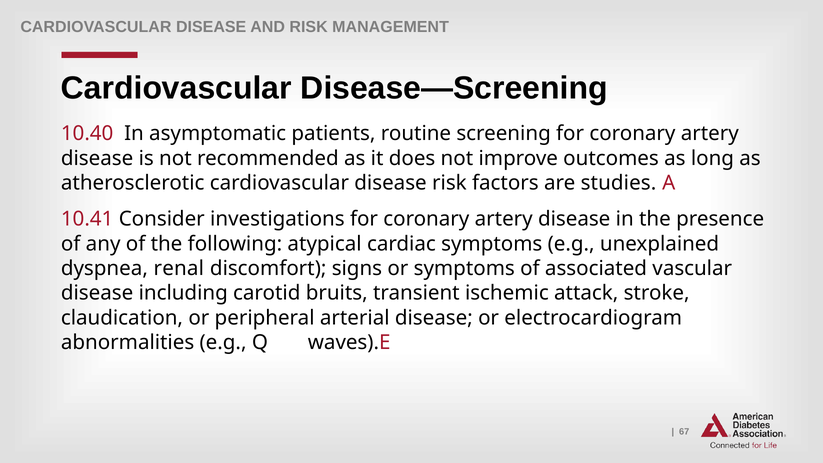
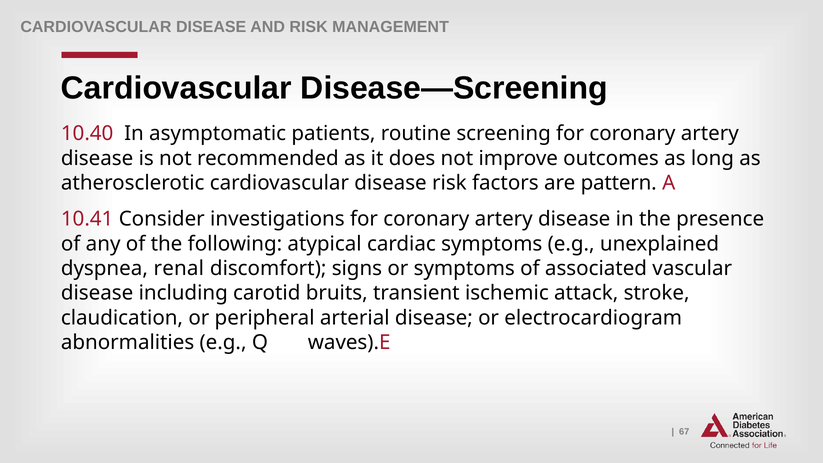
studies: studies -> pattern (619, 183)
